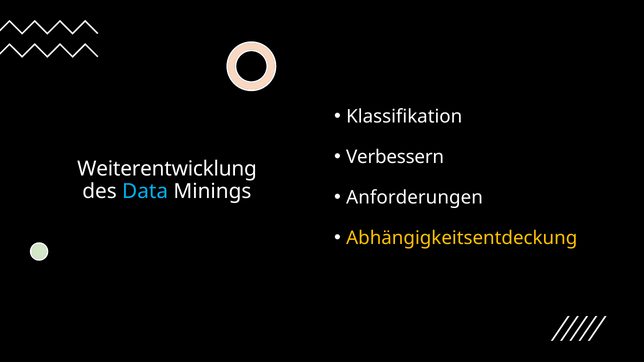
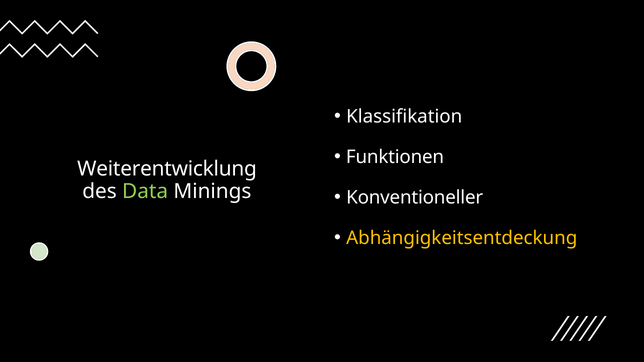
Verbessern: Verbessern -> Funktionen (395, 157)
Data colour: light blue -> light green (145, 191)
Anforderungen: Anforderungen -> Konventioneller (415, 198)
